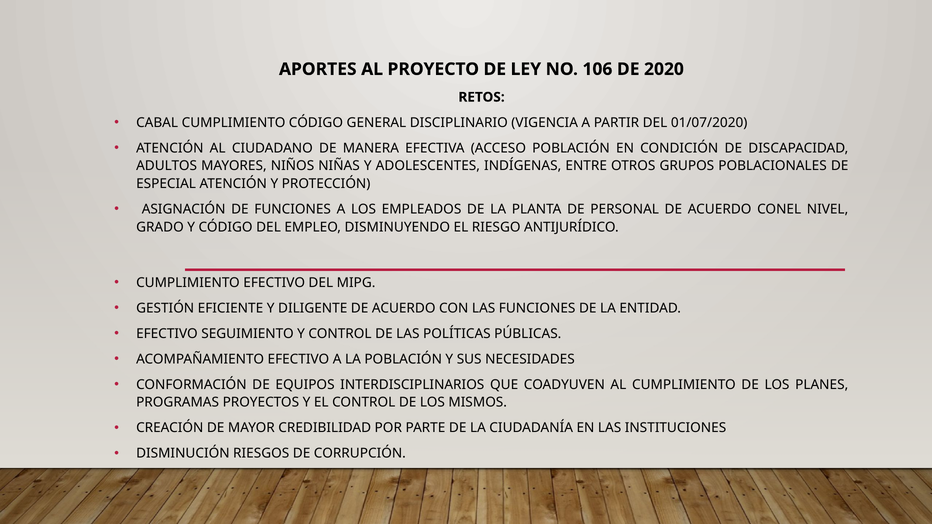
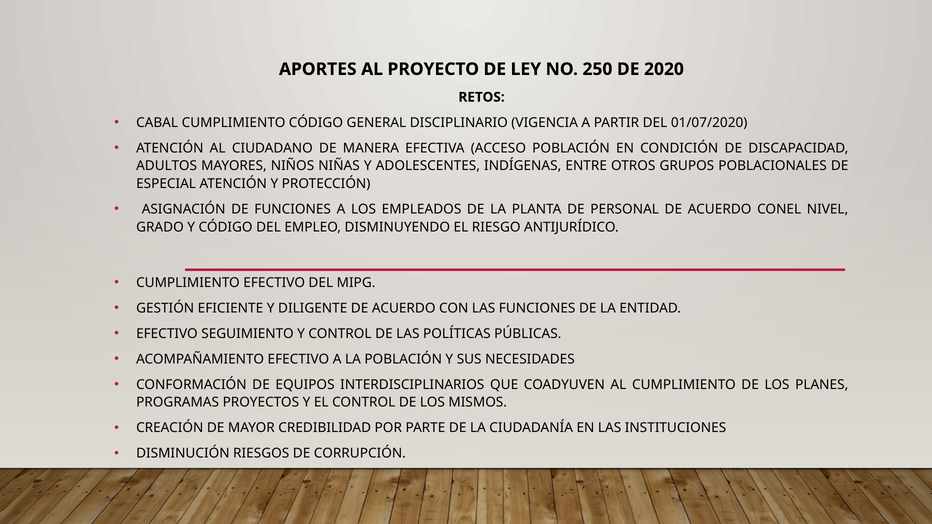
106: 106 -> 250 (597, 69)
